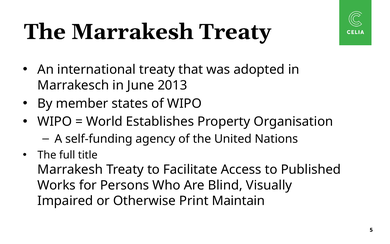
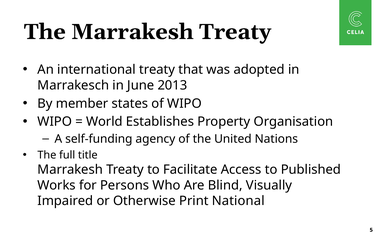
Maintain: Maintain -> National (238, 201)
